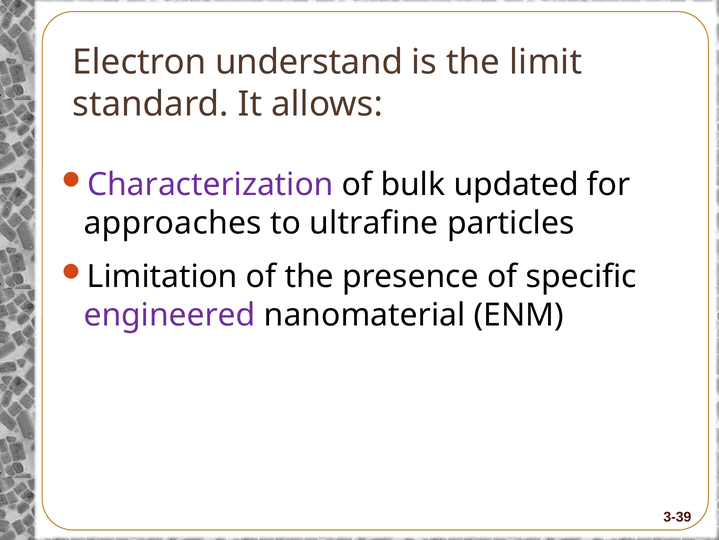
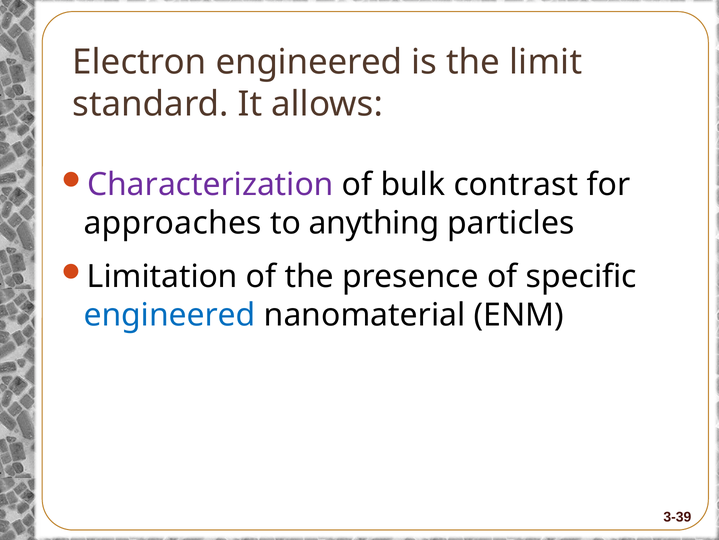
Electron understand: understand -> engineered (309, 62)
updated: updated -> contrast (516, 184)
ultrafine: ultrafine -> anything (374, 223)
engineered colour: purple -> blue (170, 315)
